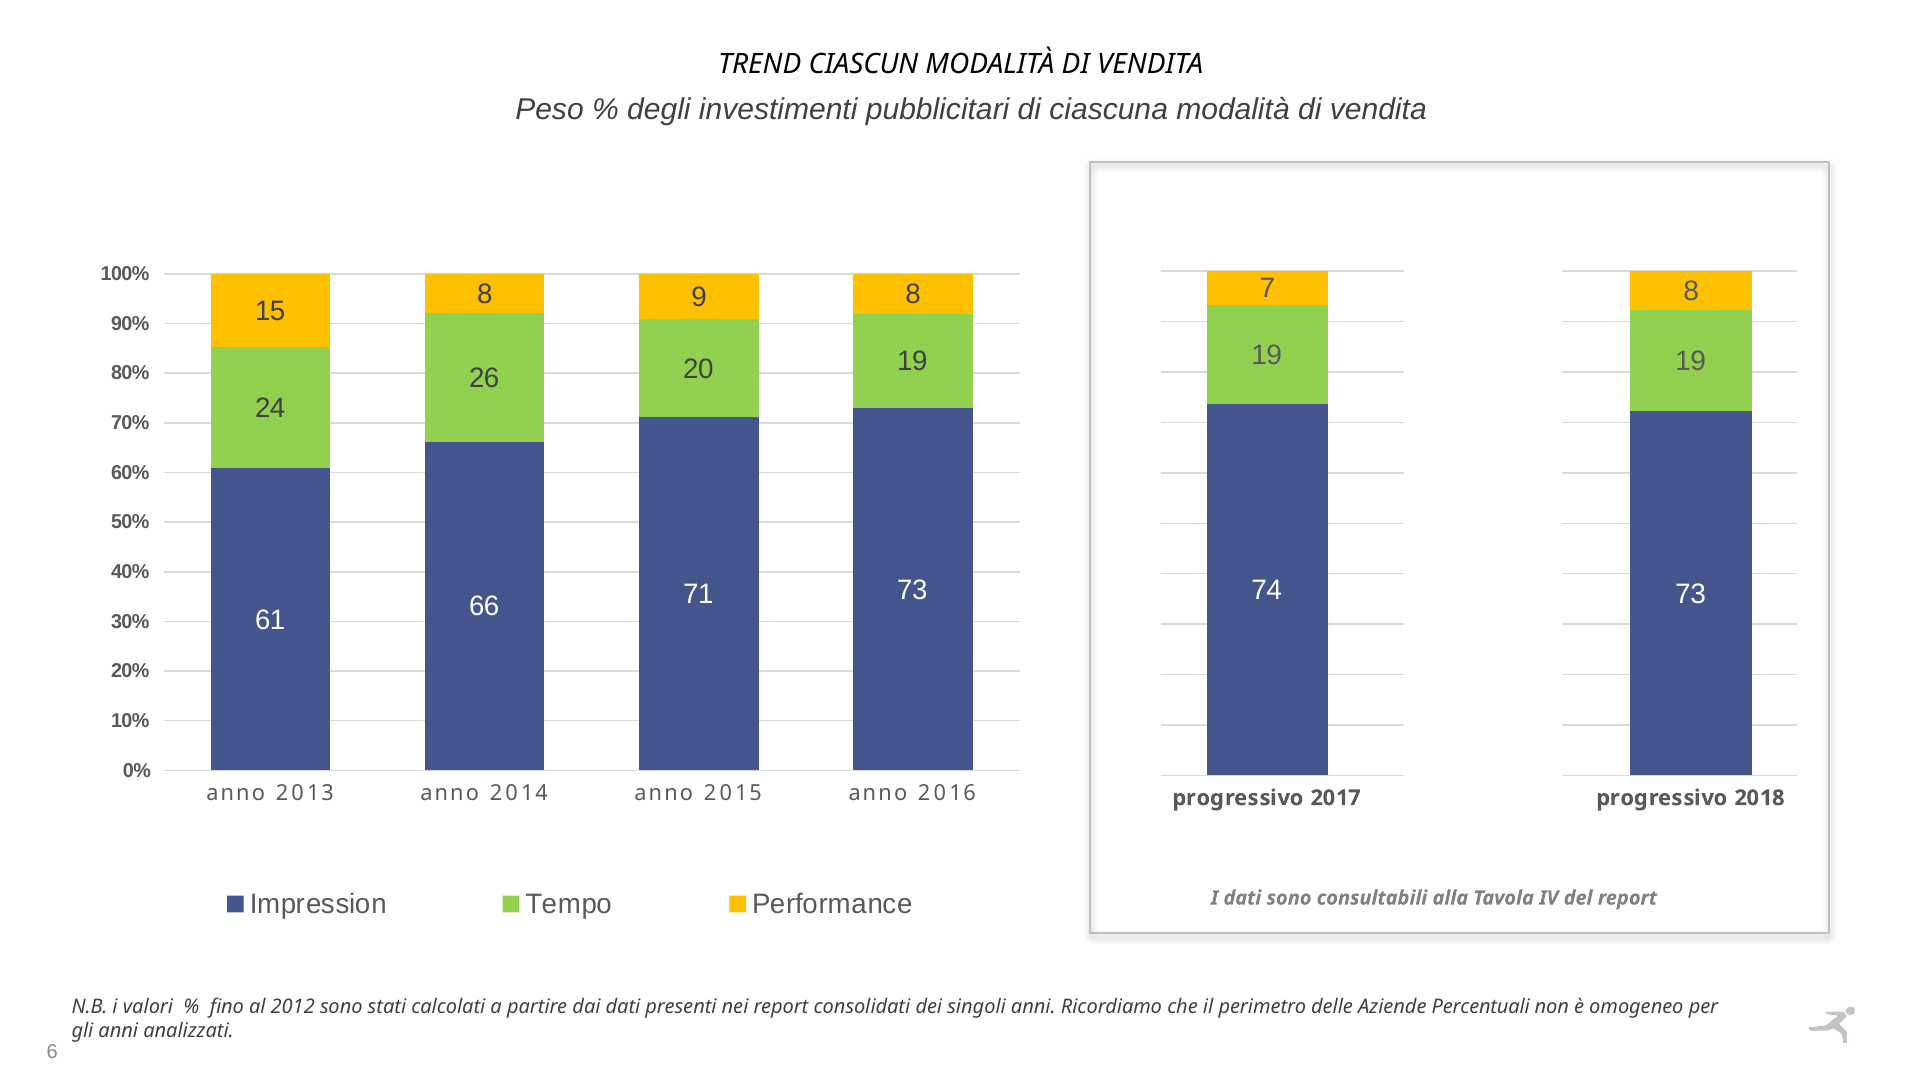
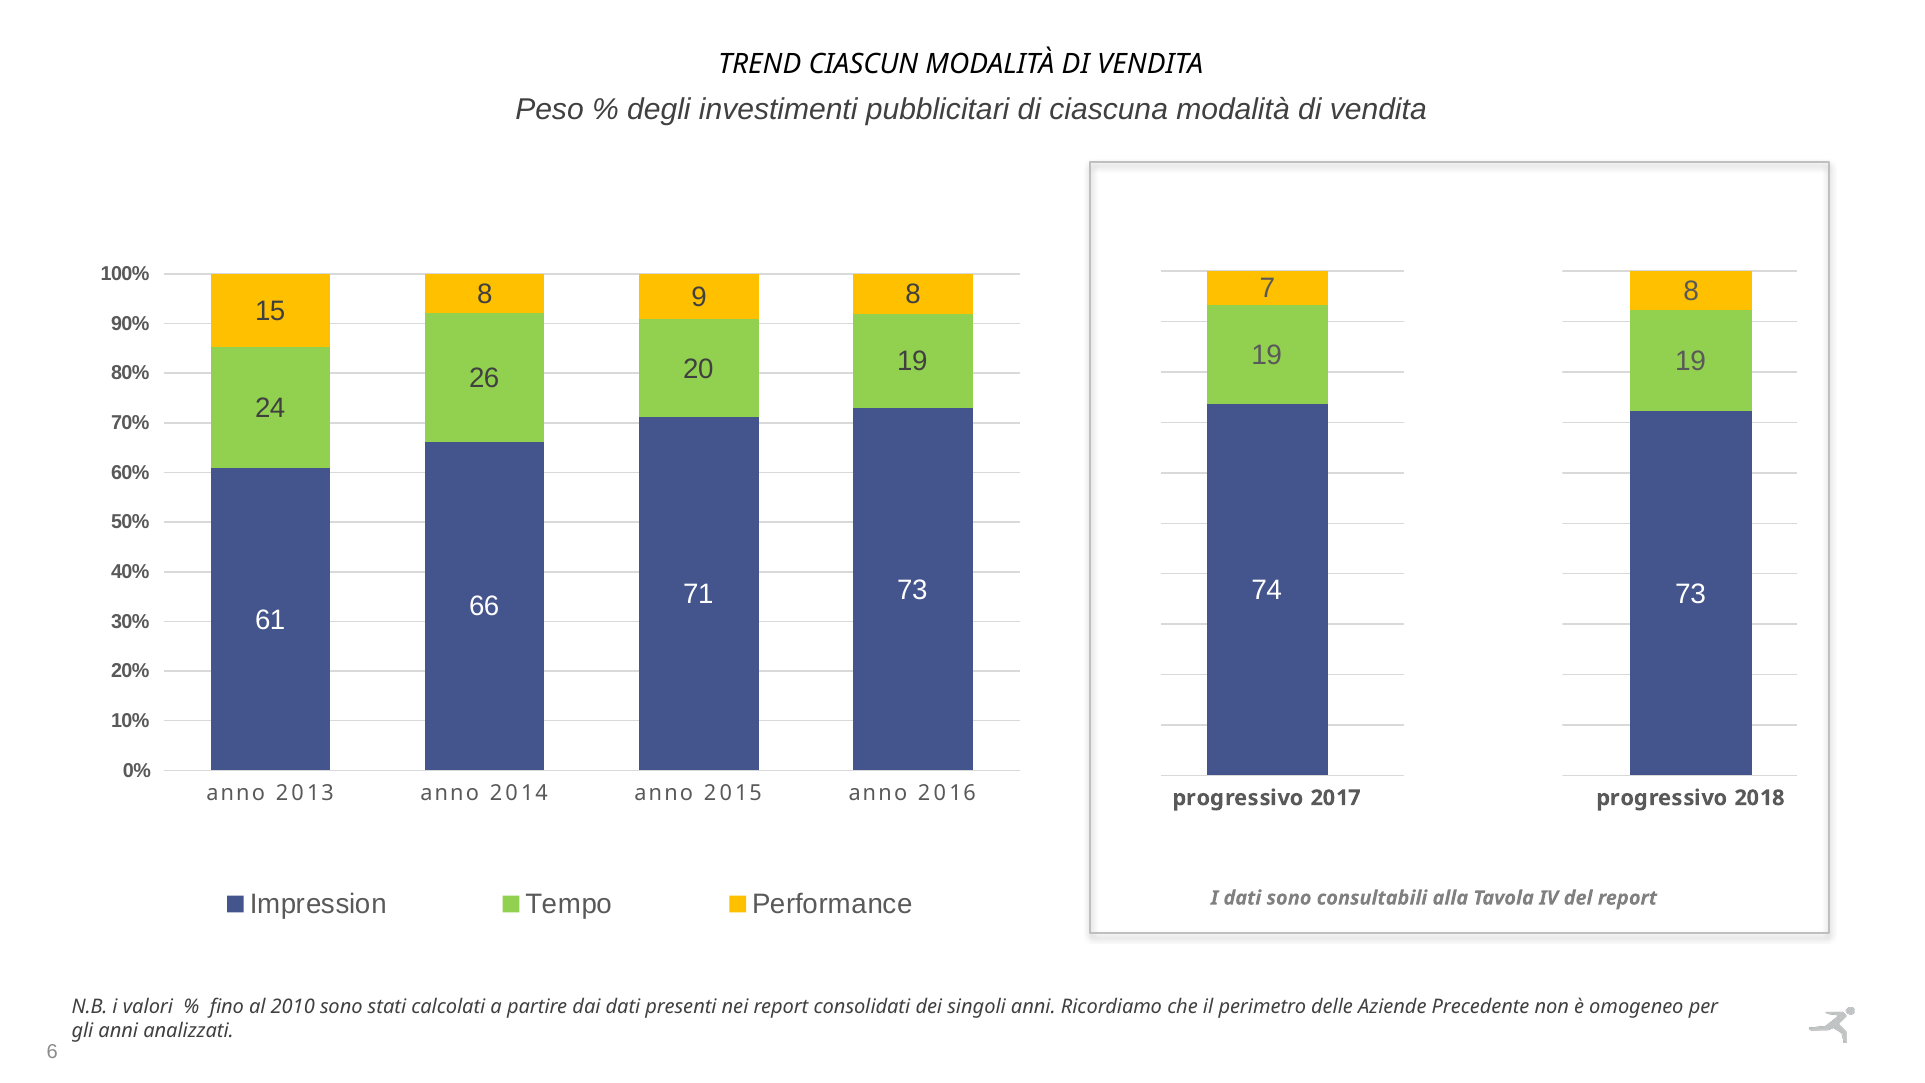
2012: 2012 -> 2010 (293, 1007)
Percentuali: Percentuali -> Precedente (1481, 1007)
